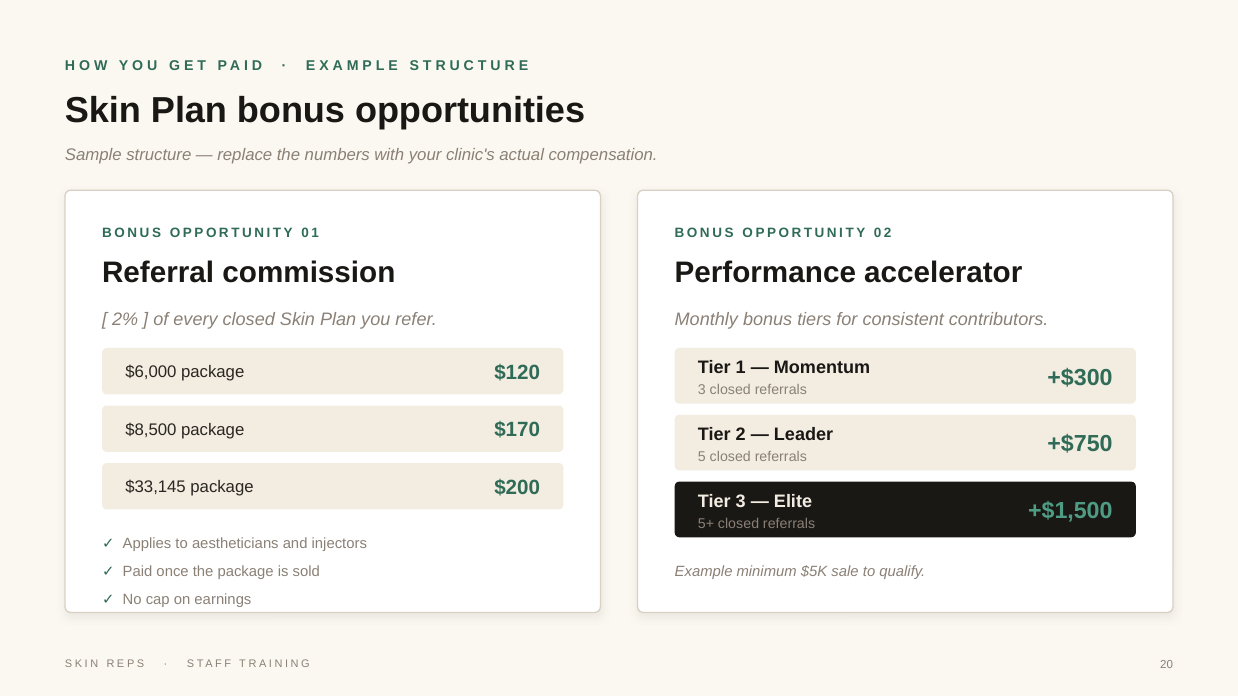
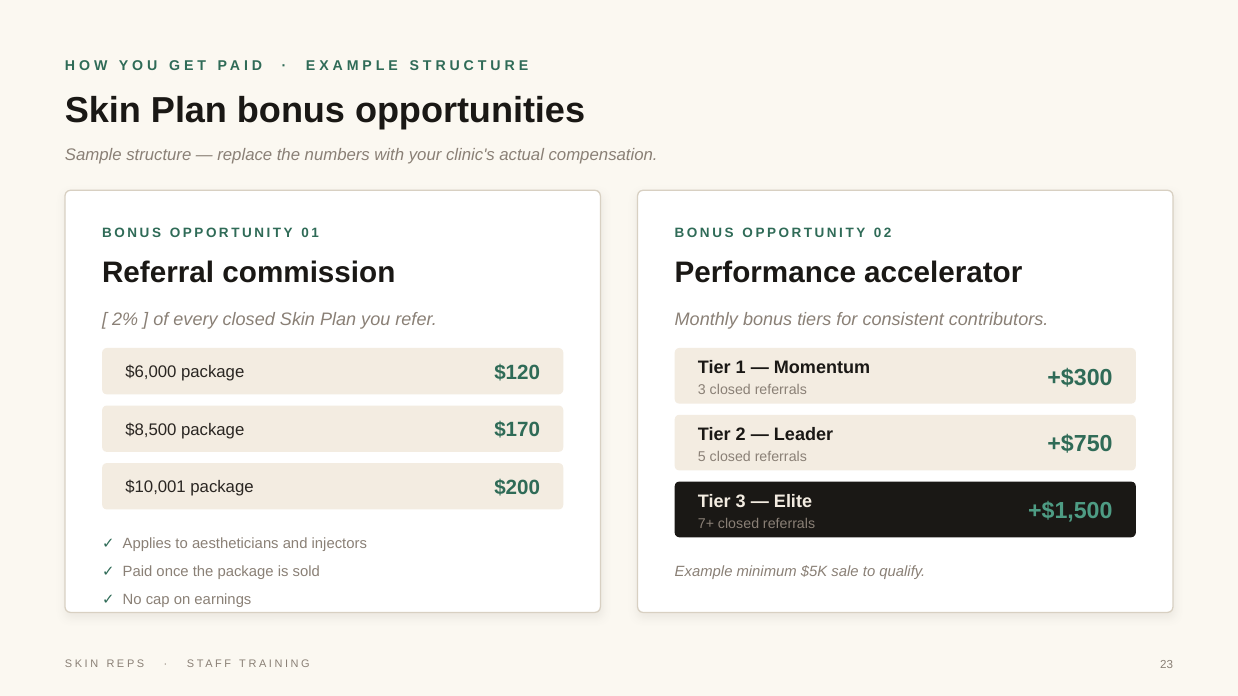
$33,145: $33,145 -> $10,001 (156, 488)
5+: 5+ -> 7+ (706, 524)
20: 20 -> 23 (1167, 665)
